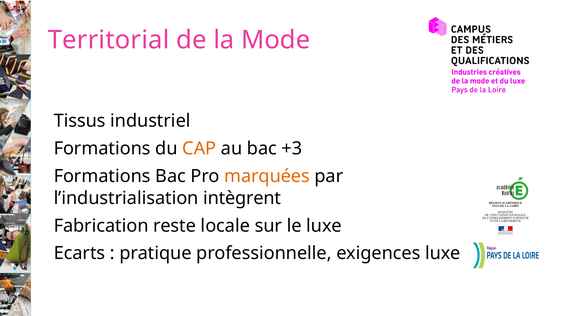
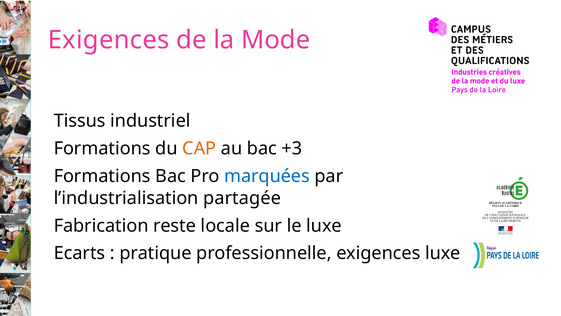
Territorial: Territorial -> Exigences (109, 40)
marquées colour: orange -> blue (267, 176)
intègrent: intègrent -> partagée (242, 198)
